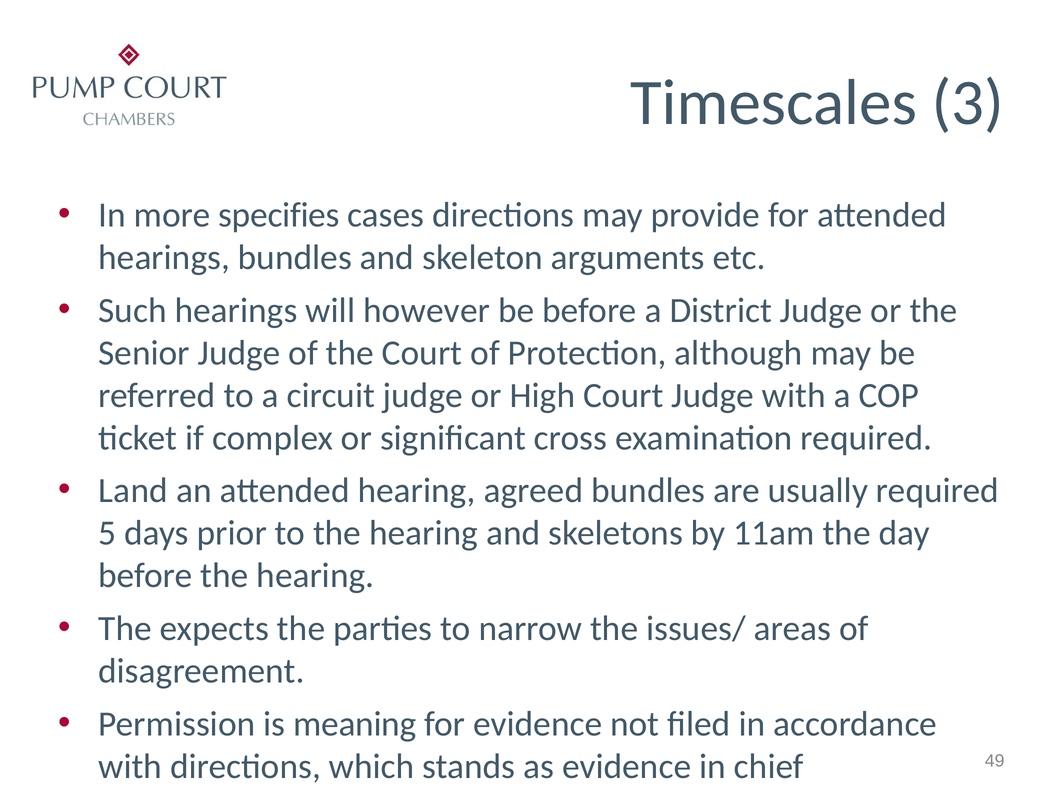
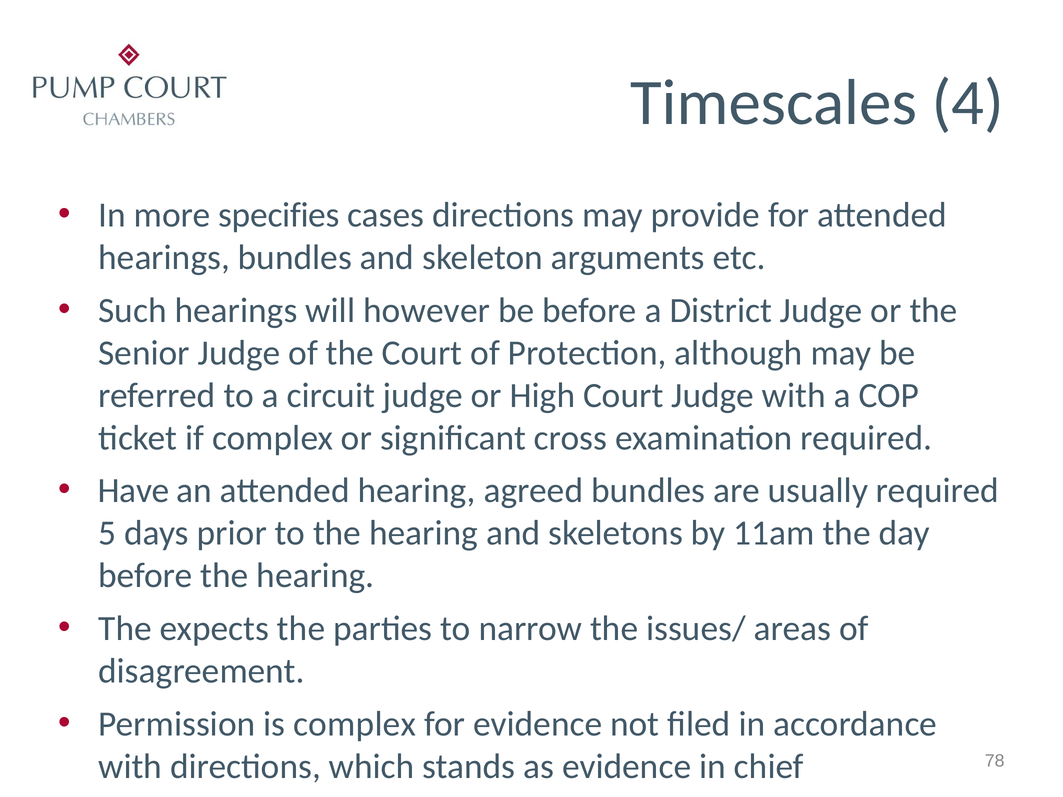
3: 3 -> 4 (968, 103)
Land: Land -> Have (133, 491)
is meaning: meaning -> complex (355, 724)
49: 49 -> 78 (995, 761)
